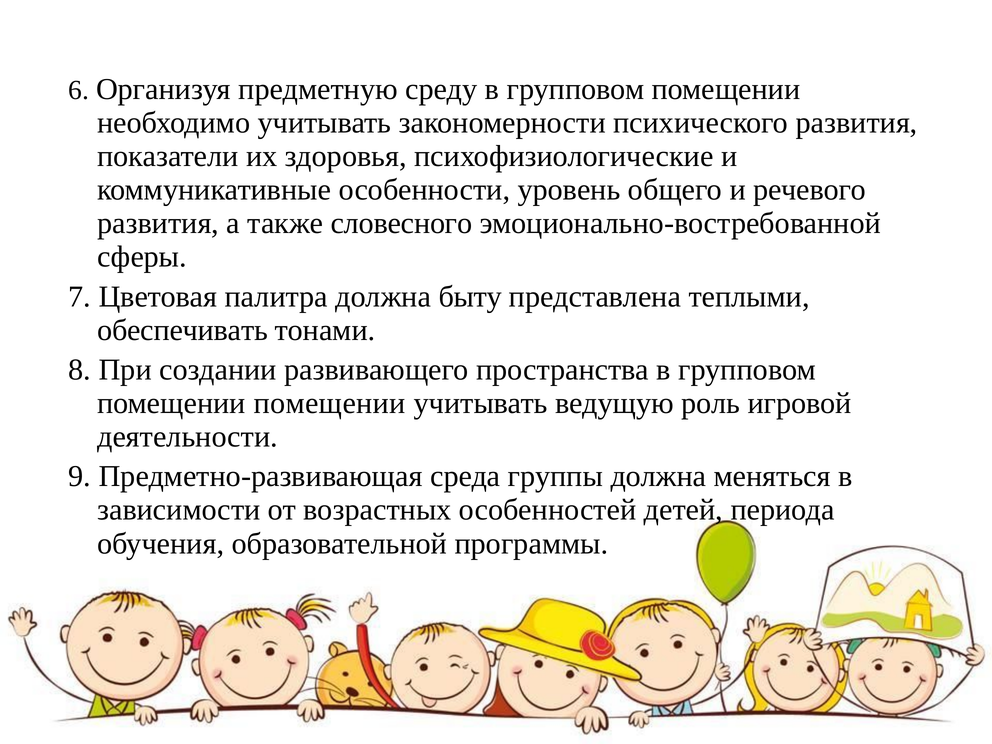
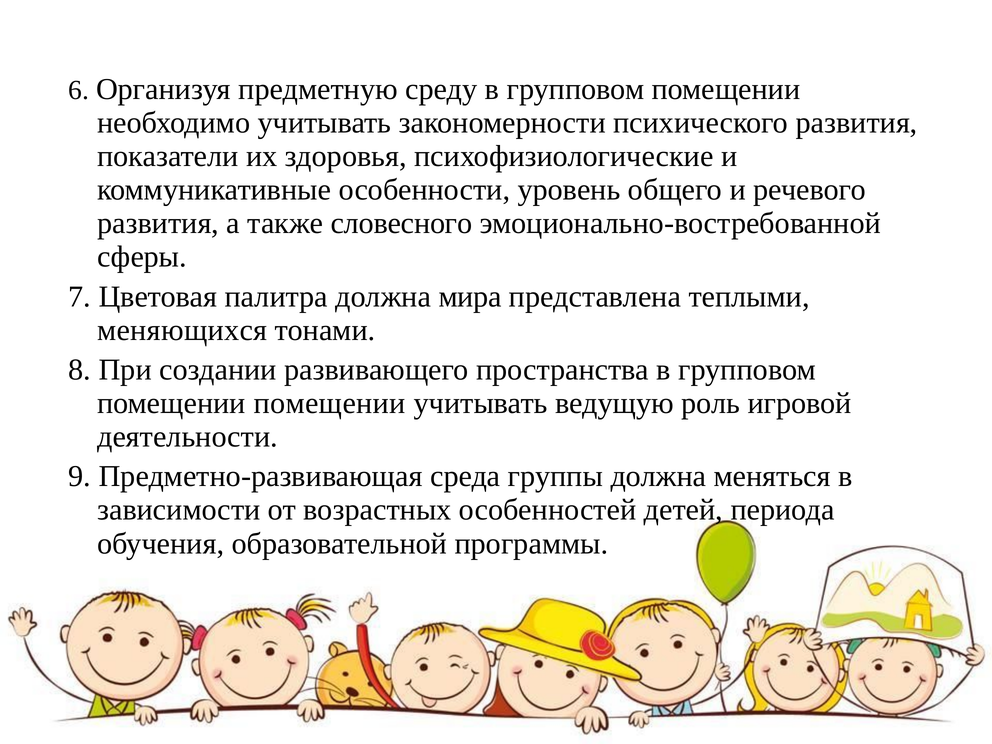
быту: быту -> мира (470, 297)
обеспечивать: обеспечивать -> меняющихся (182, 330)
